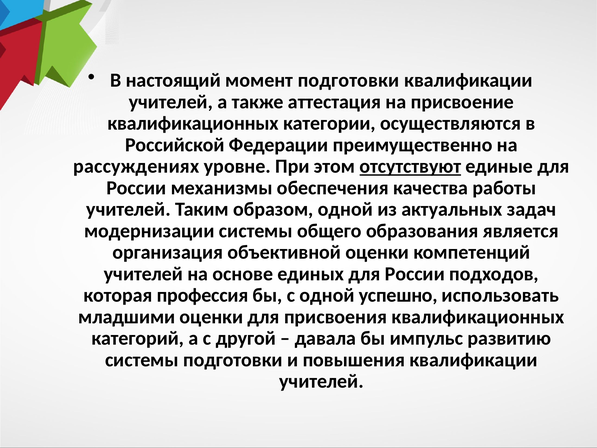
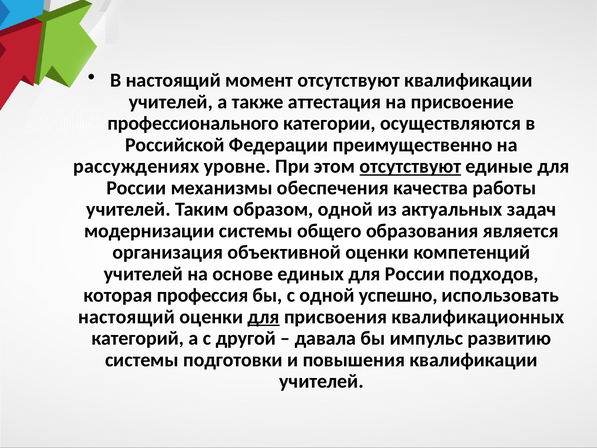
момент подготовки: подготовки -> отсутствуют (349, 80)
квалификационных: квалификационных -> профессионального (193, 123)
младшими: младшими -> настоящий (127, 317)
для underline: none -> present (264, 317)
